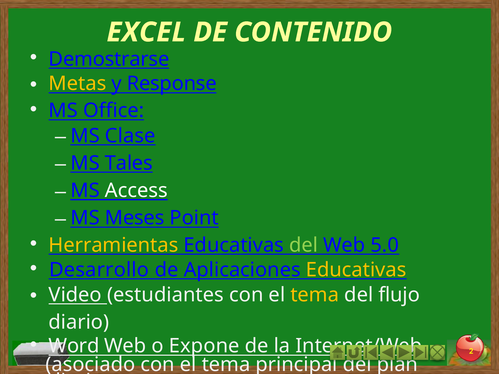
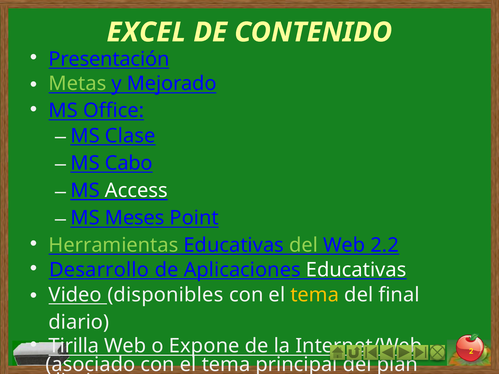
Demostrarse: Demostrarse -> Presentación (109, 59)
Metas colour: yellow -> light green (78, 84)
Response: Response -> Mejorado (172, 84)
Tales: Tales -> Cabo (129, 163)
Herramientas colour: yellow -> light green (113, 245)
5.0: 5.0 -> 2.2 (385, 245)
Educativas colour: yellow -> white (356, 270)
estudiantes: estudiantes -> disponibles (165, 295)
flujo: flujo -> final (399, 295)
Word: Word -> Tirilla (74, 346)
